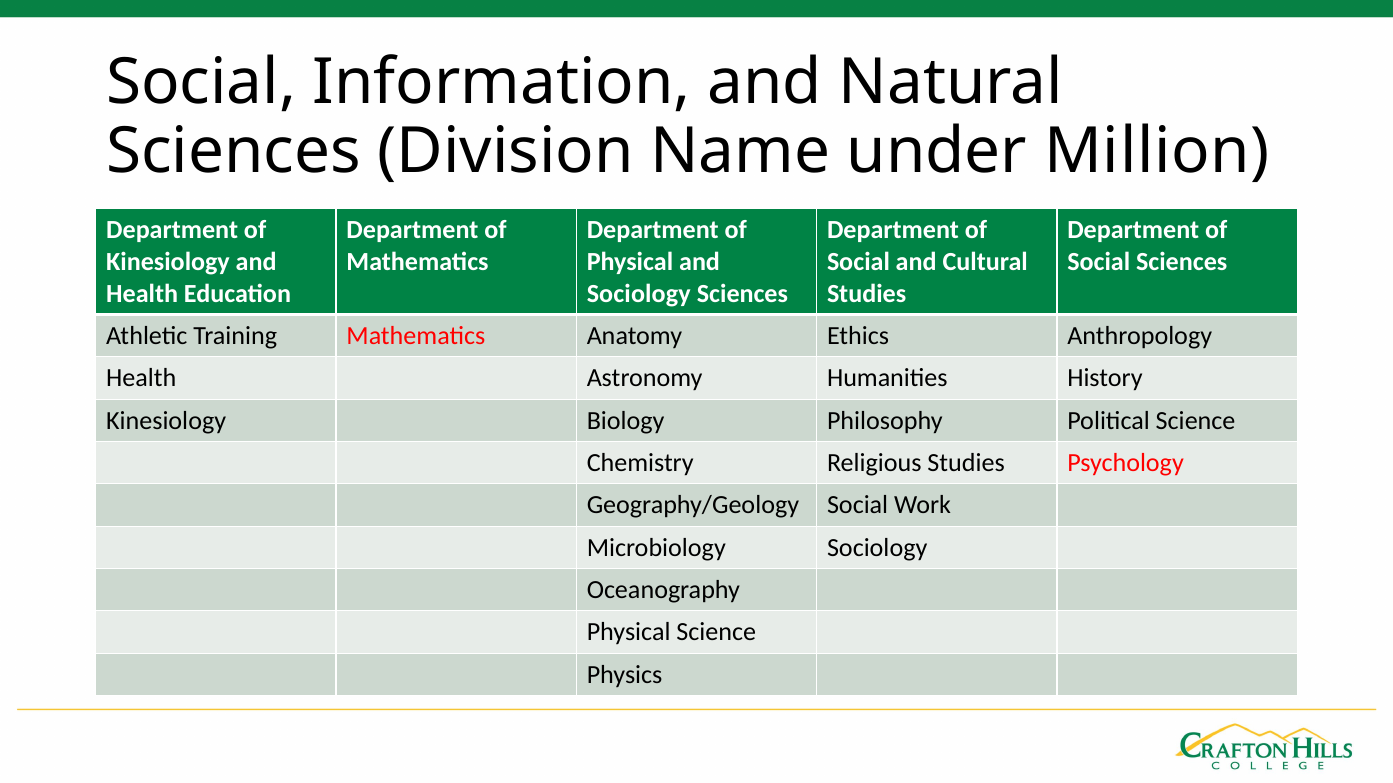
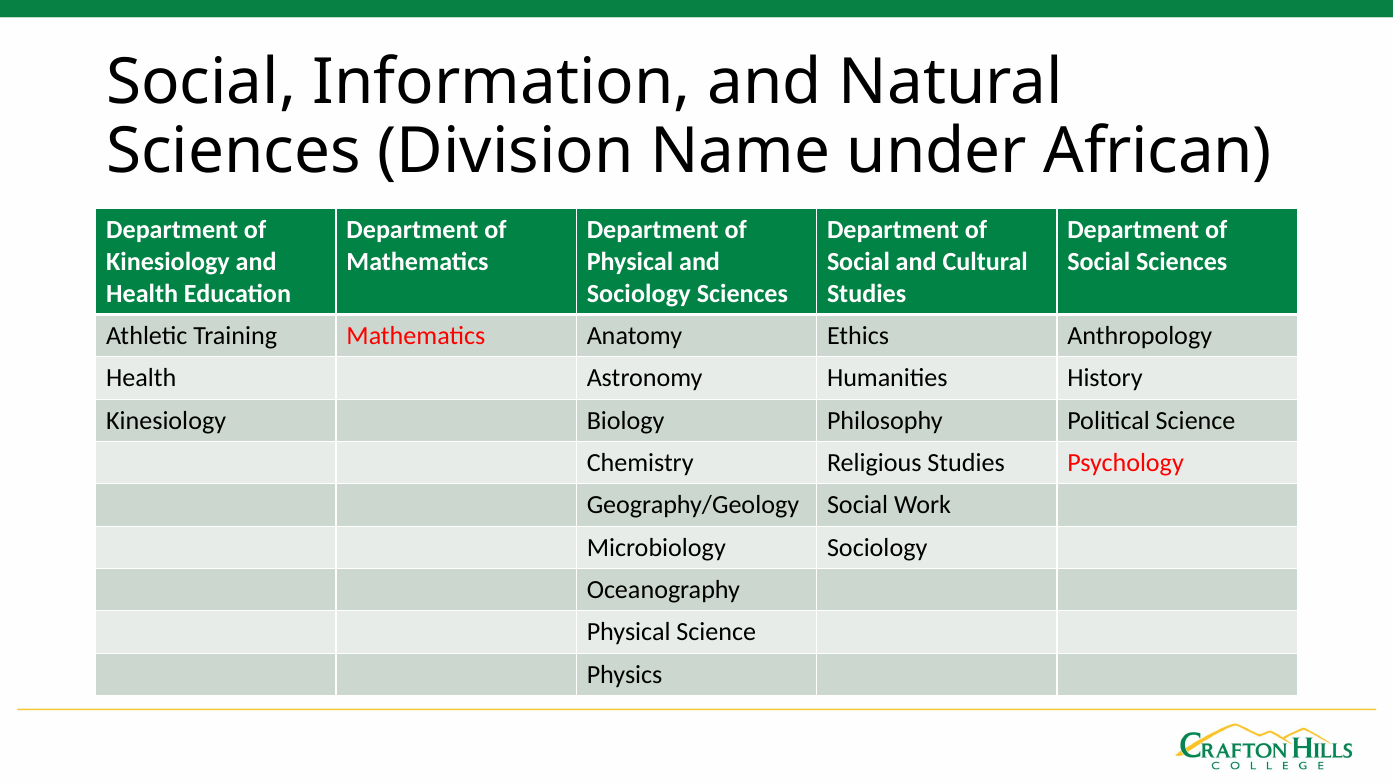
Million: Million -> African (1158, 151)
